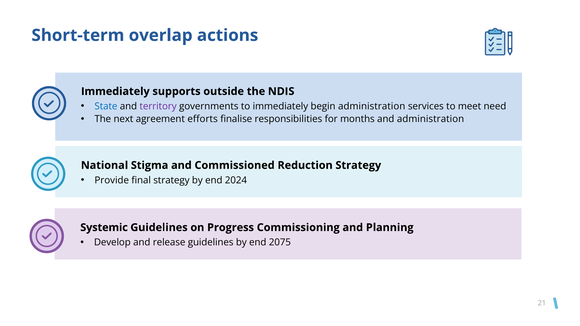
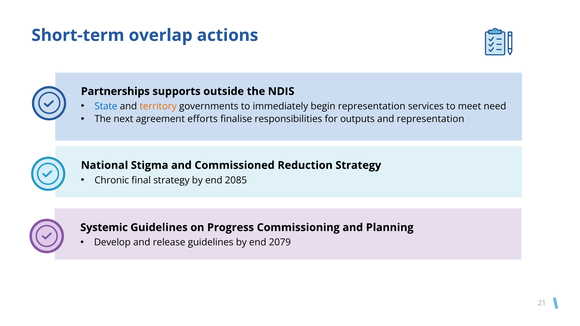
Immediately: Immediately -> Partnerships (115, 91)
territory colour: purple -> orange (158, 106)
begin administration: administration -> representation (372, 106)
months: months -> outputs (357, 119)
and administration: administration -> representation (431, 119)
Provide: Provide -> Chronic (112, 180)
2024: 2024 -> 2085 (236, 180)
2075: 2075 -> 2079 (280, 243)
